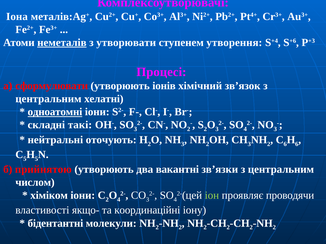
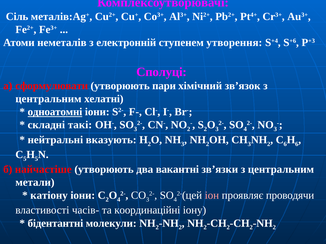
Іона: Іона -> Сіль (17, 16)
неметалів underline: present -> none (62, 43)
утворювати: утворювати -> електронній (126, 43)
Процесі: Процесі -> Сполуці (161, 72)
іонів: іонів -> пари (164, 86)
оточують: оточують -> вказують (111, 140)
прийнятою: прийнятою -> найчастіше (43, 170)
числом: числом -> метали (35, 183)
хіміком: хіміком -> катіону (49, 196)
іон colour: light green -> pink (212, 196)
якщо-: якщо- -> часів- (86, 211)
